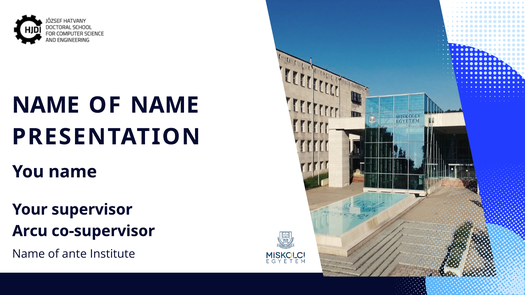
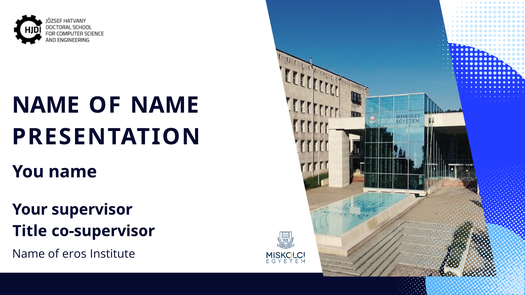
Arcu: Arcu -> Title (30, 231)
ante: ante -> eros (74, 254)
